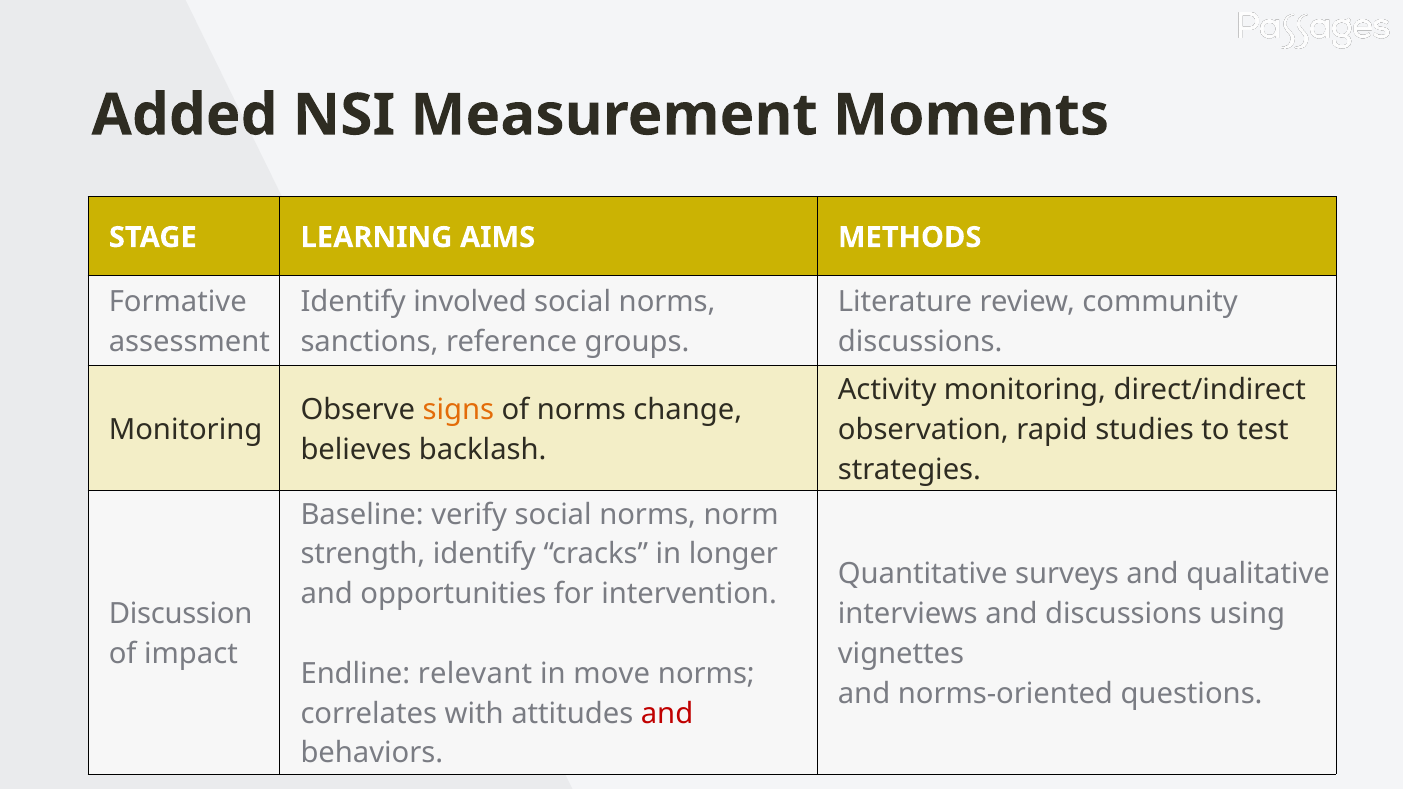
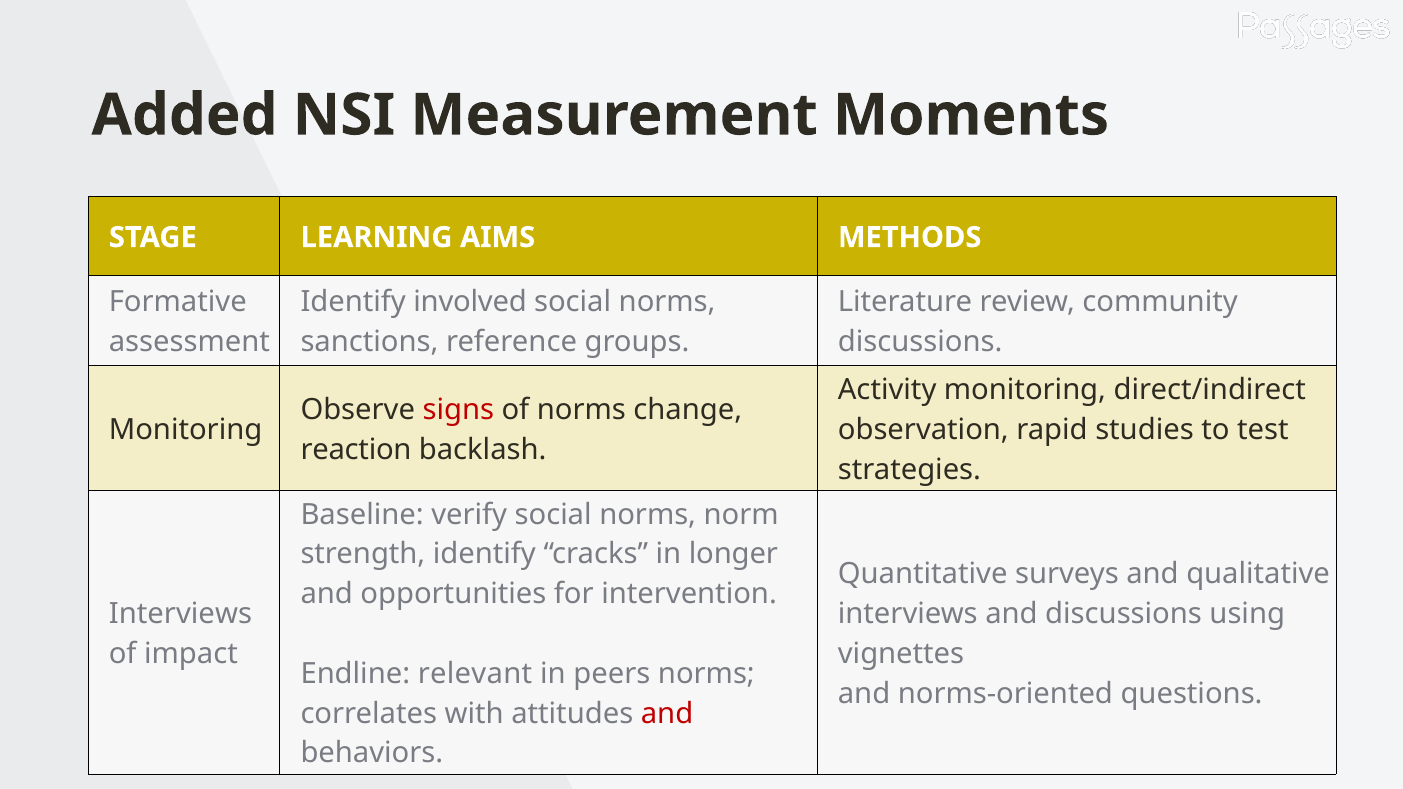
signs colour: orange -> red (458, 410)
believes: believes -> reaction (356, 450)
Discussion: Discussion -> Interviews (180, 614)
move: move -> peers (612, 674)
